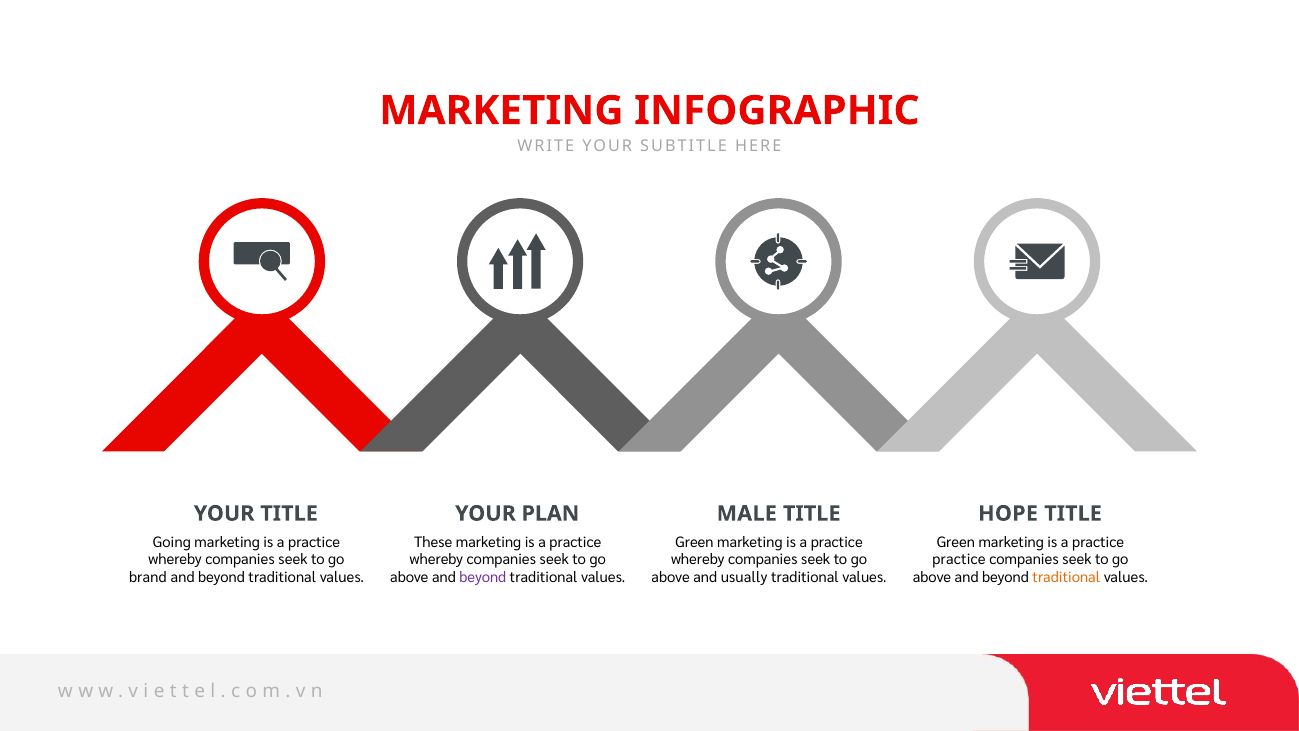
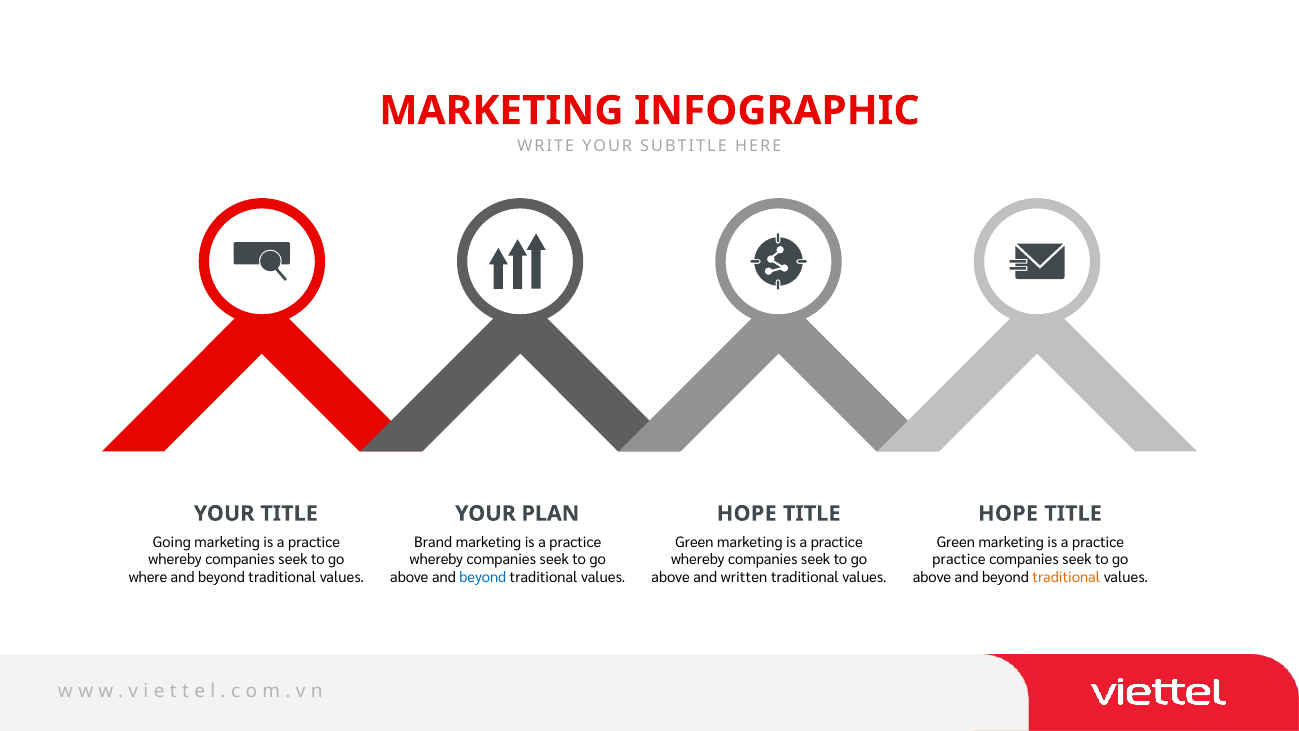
MALE: MALE -> HOPE (747, 513)
These: These -> Brand (433, 542)
brand: brand -> where (148, 578)
beyond colour: purple -> blue (483, 578)
usually: usually -> written (744, 578)
